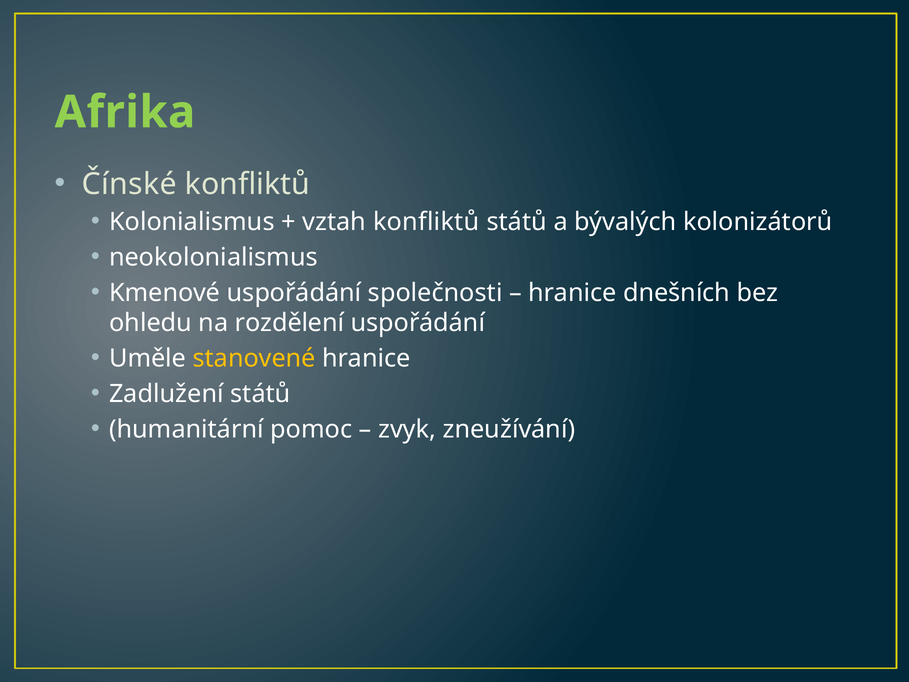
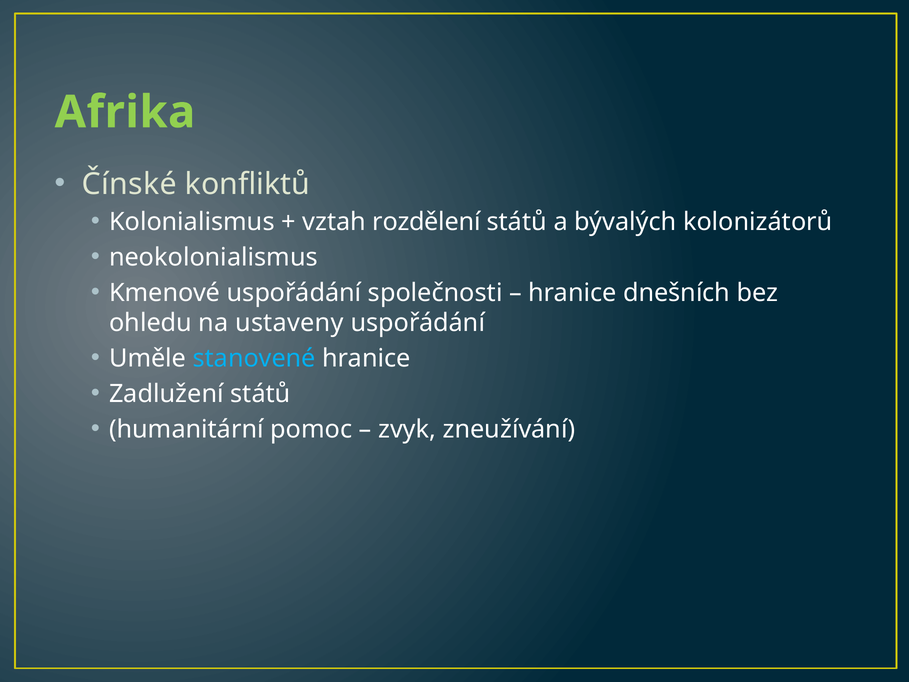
vztah konfliktů: konfliktů -> rozdělení (426, 222)
rozdělení: rozdělení -> ustaveny (289, 323)
stanovené colour: yellow -> light blue (254, 358)
